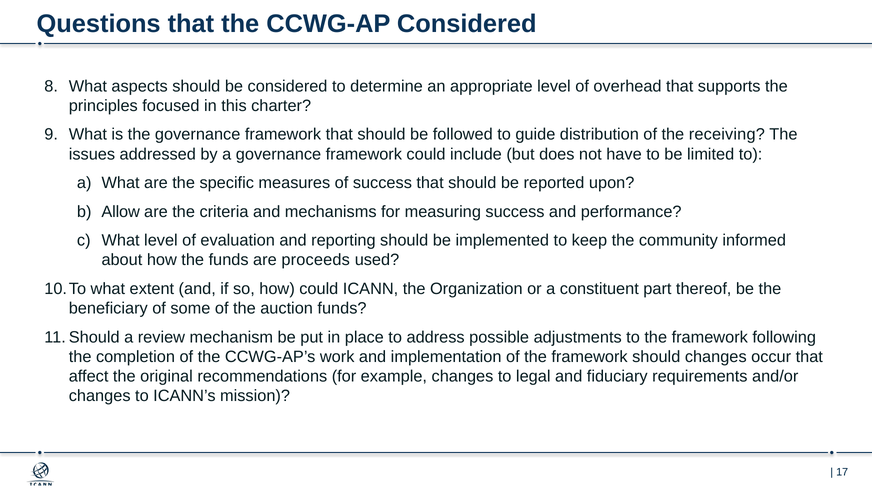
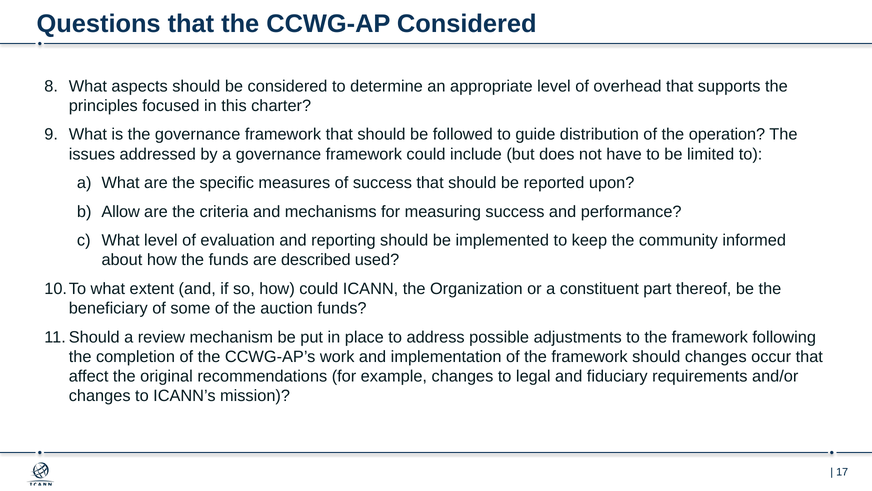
receiving: receiving -> operation (727, 134)
proceeds: proceeds -> described (316, 260)
